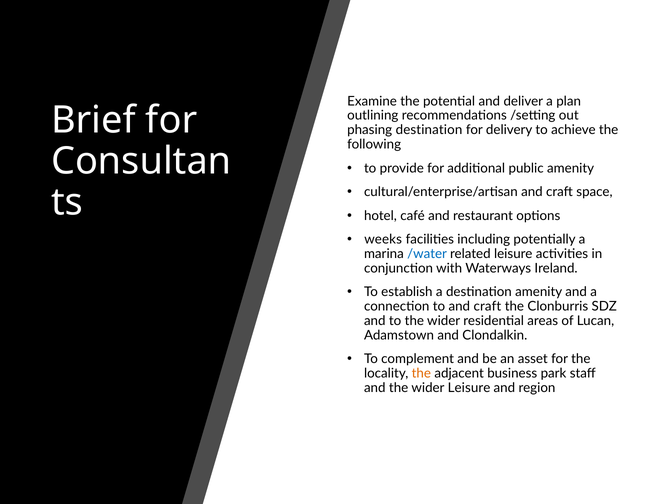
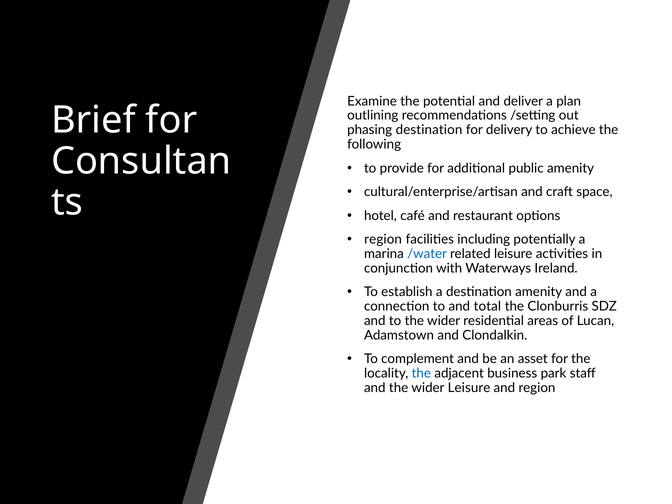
weeks: weeks -> region (383, 239)
to and craft: craft -> total (487, 306)
the colour: orange -> blue (421, 373)
